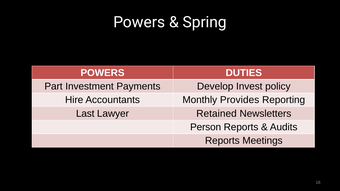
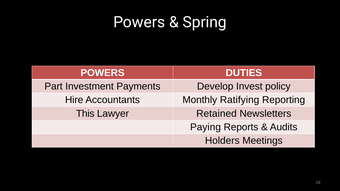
Provides: Provides -> Ratifying (240, 100)
Last: Last -> This (85, 114)
Person: Person -> Paying (206, 127)
Reports: Reports -> Holders (222, 141)
